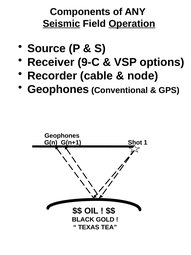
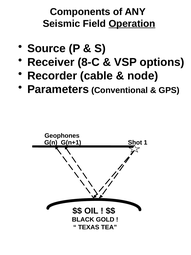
Seismic underline: present -> none (61, 24)
9-C: 9-C -> 8-C (89, 62)
Geophones: Geophones -> Parameters (58, 89)
